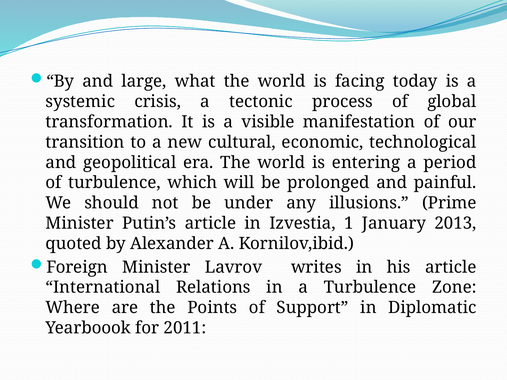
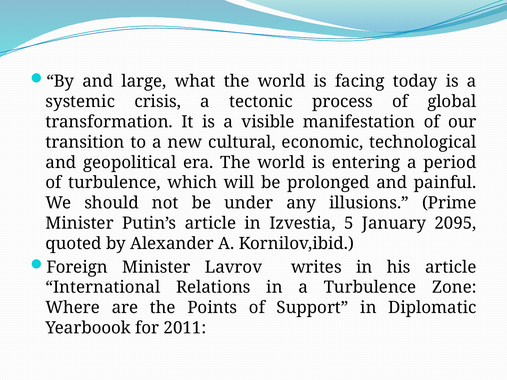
1: 1 -> 5 (349, 223)
2013: 2013 -> 2095 (456, 223)
